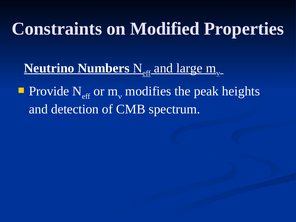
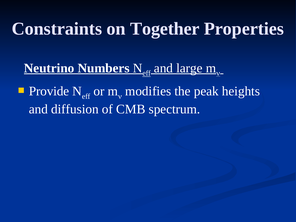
Modified: Modified -> Together (165, 29)
detection: detection -> diffusion (75, 109)
